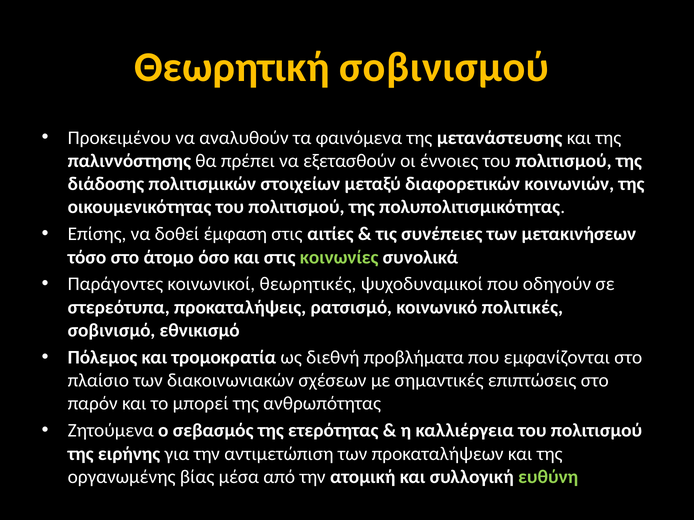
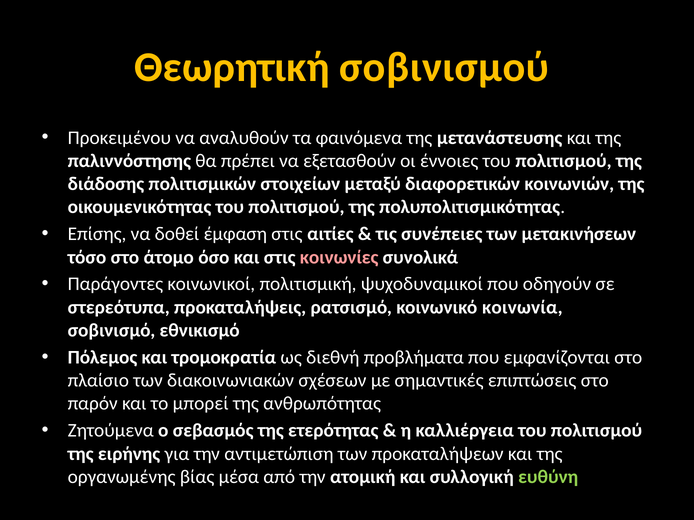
κοινωνίες colour: light green -> pink (339, 257)
θεωρητικές: θεωρητικές -> πολιτισμική (308, 284)
πολιτικές: πολιτικές -> κοιvωvία (522, 308)
